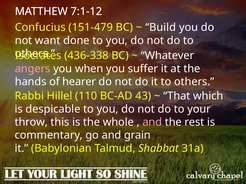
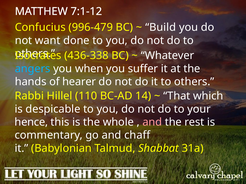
151-479: 151-479 -> 996-479 (91, 27)
angers colour: pink -> light blue (33, 69)
43: 43 -> 14 (143, 96)
throw: throw -> hence (31, 122)
grain: grain -> chaff (137, 136)
